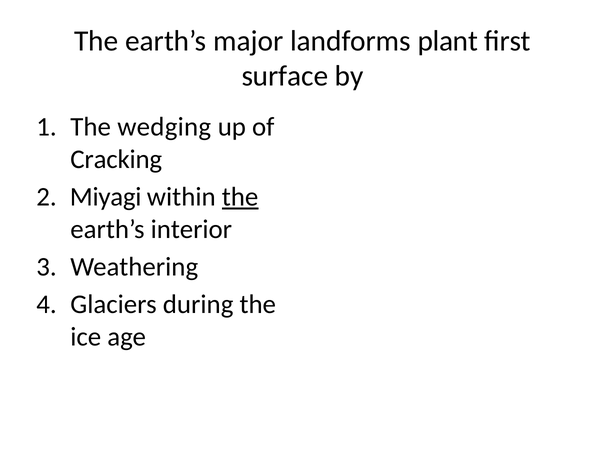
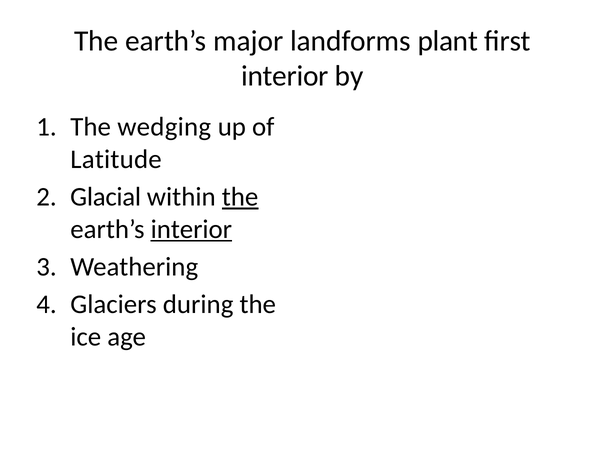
surface: surface -> interior (285, 76)
Cracking: Cracking -> Latitude (116, 159)
Miyagi: Miyagi -> Glacial (106, 197)
interior underline: none -> present (191, 229)
